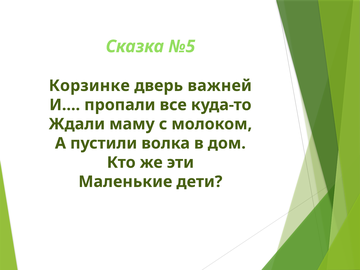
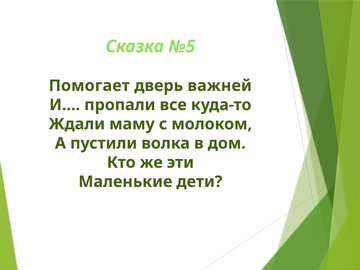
Корзинке: Корзинке -> Помогает (89, 86)
